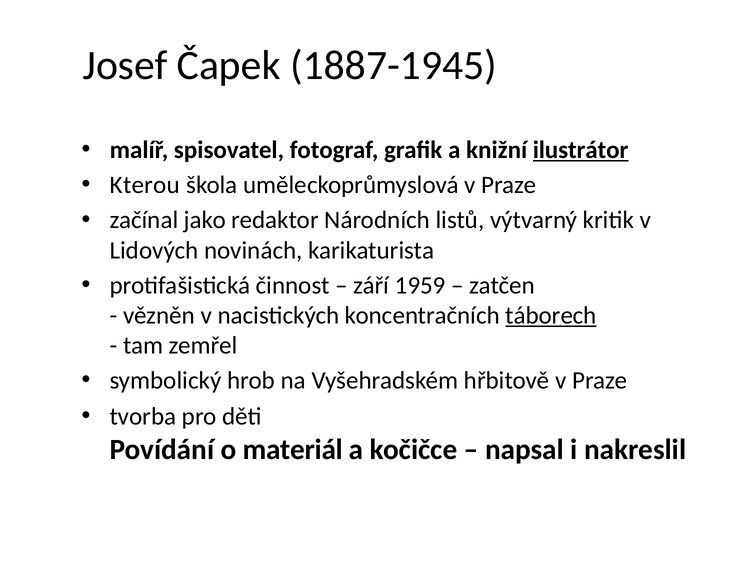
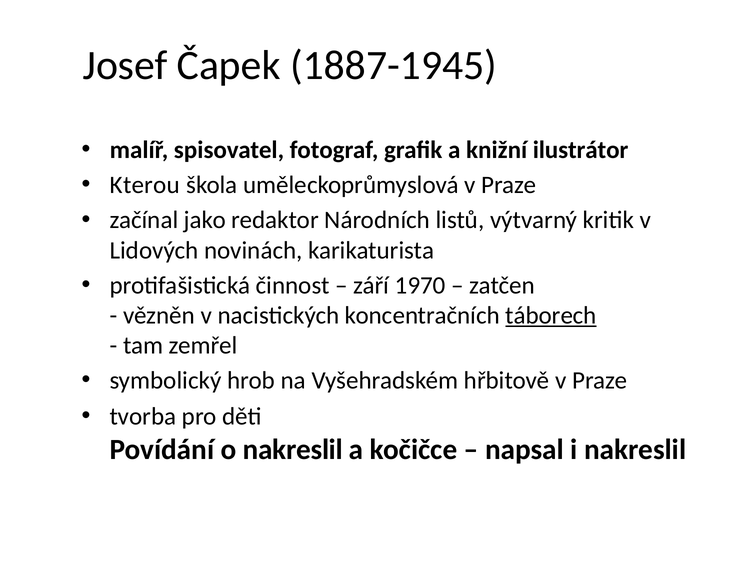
ilustrátor underline: present -> none (581, 150)
1959: 1959 -> 1970 (420, 285)
o materiál: materiál -> nakreslil (293, 449)
